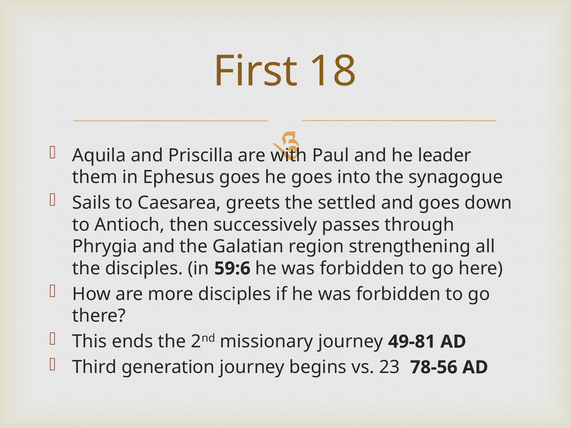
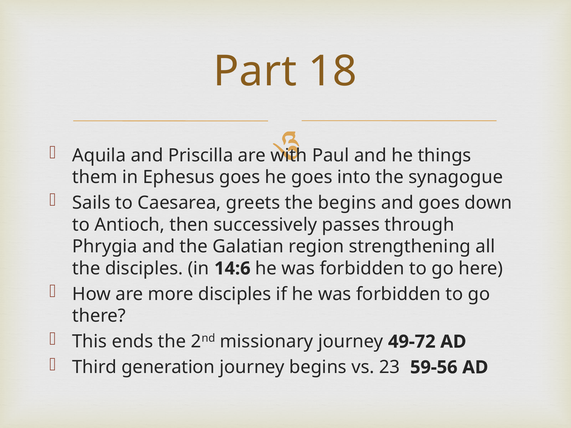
First: First -> Part (255, 71)
leader: leader -> things (445, 155)
the settled: settled -> begins (347, 203)
59:6: 59:6 -> 14:6 (232, 269)
49-81: 49-81 -> 49-72 (412, 342)
78-56: 78-56 -> 59-56 (434, 368)
